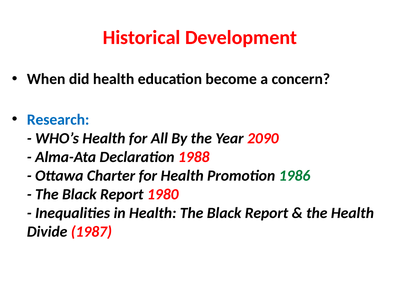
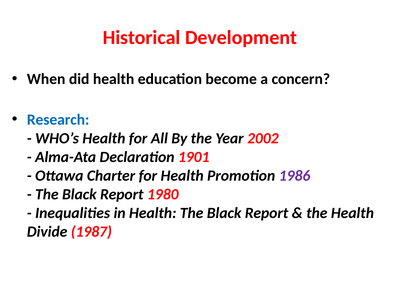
2090: 2090 -> 2002 (263, 138)
1988: 1988 -> 1901 (194, 157)
1986 colour: green -> purple (295, 176)
